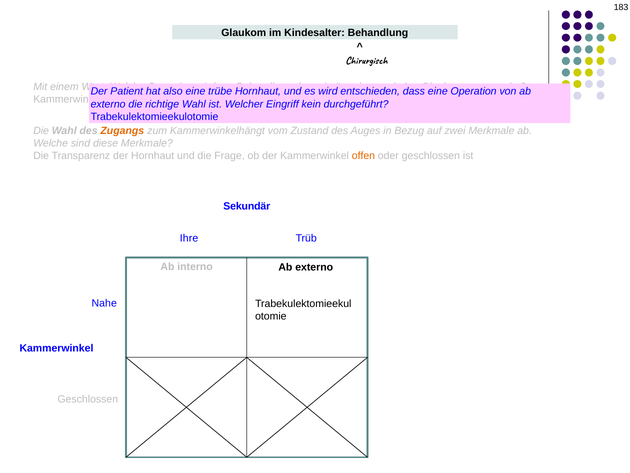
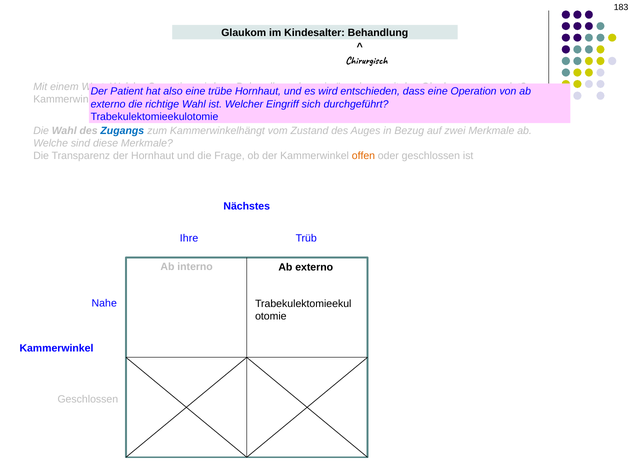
kein: kein -> sich (311, 104)
Zugangs colour: orange -> blue (122, 131)
Sekundär: Sekundär -> Nächstes (247, 206)
